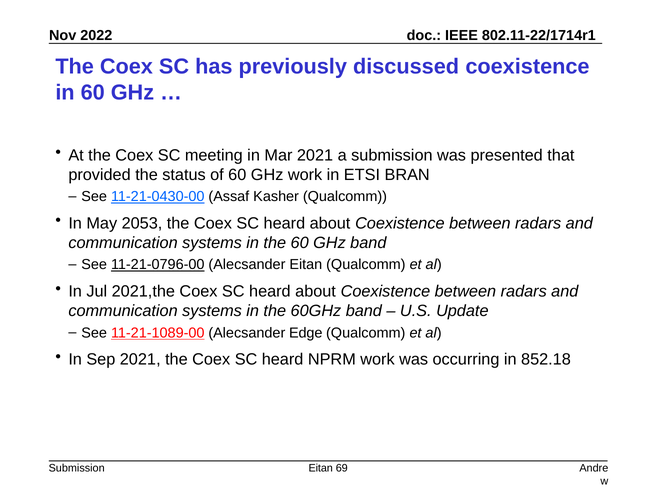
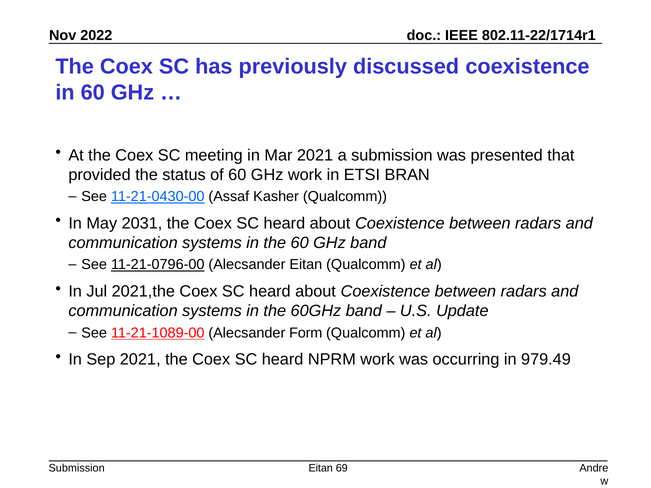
2053: 2053 -> 2031 (142, 223)
Edge: Edge -> Form (306, 333)
852.18: 852.18 -> 979.49 (546, 360)
